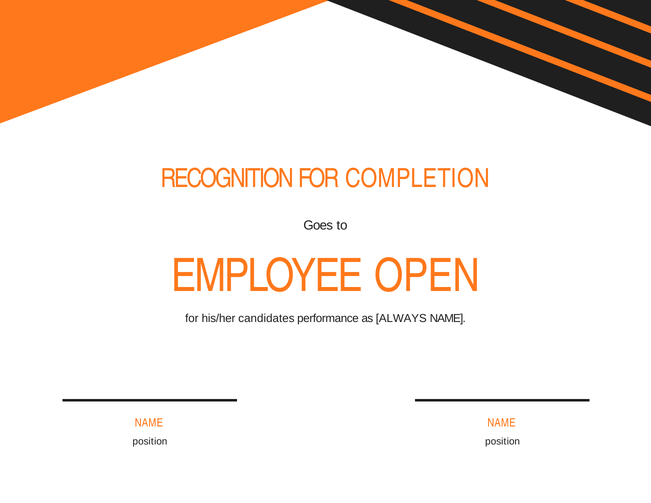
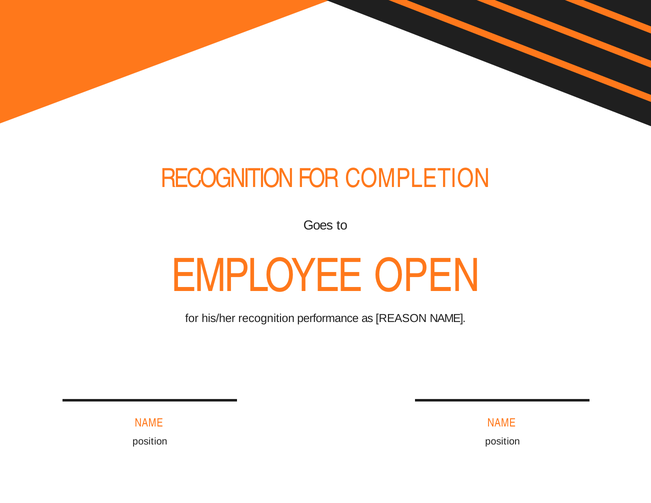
his/her candidates: candidates -> recognition (266, 318)
ALWAYS: ALWAYS -> REASON (401, 318)
